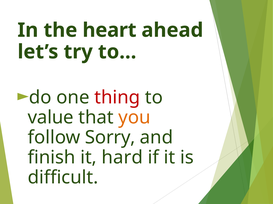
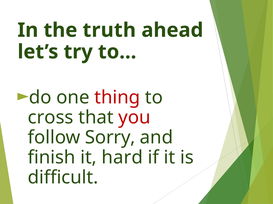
heart: heart -> truth (109, 30)
value: value -> cross (51, 118)
you colour: orange -> red (135, 118)
